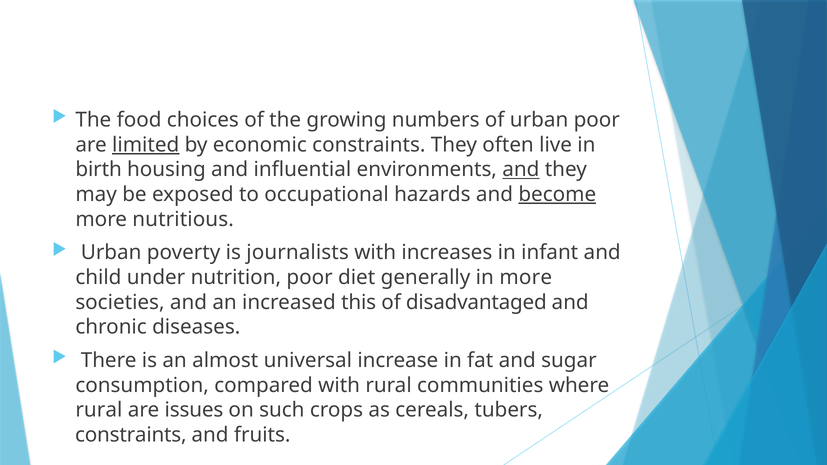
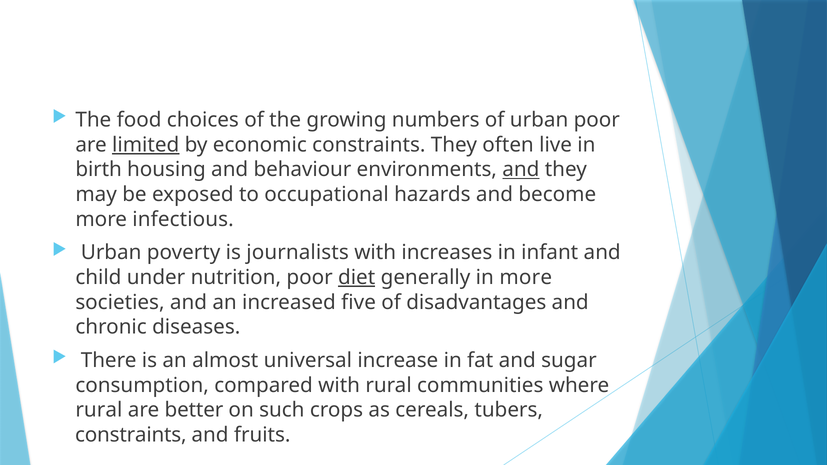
influential: influential -> behaviour (302, 170)
become underline: present -> none (557, 194)
nutritious: nutritious -> infectious (183, 219)
diet underline: none -> present (357, 278)
this: this -> five (359, 302)
disadvantaged: disadvantaged -> disadvantages (476, 302)
issues: issues -> better (194, 410)
